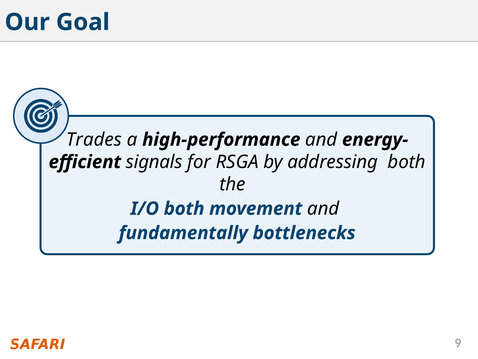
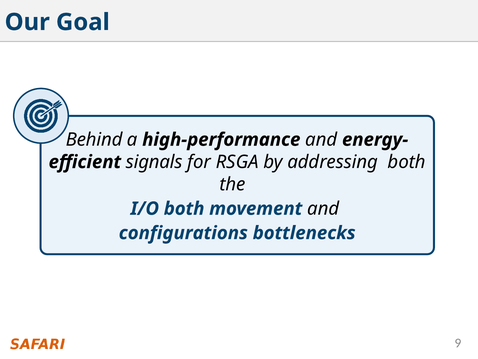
Trades: Trades -> Behind (94, 139)
fundamentally: fundamentally -> configurations (183, 233)
